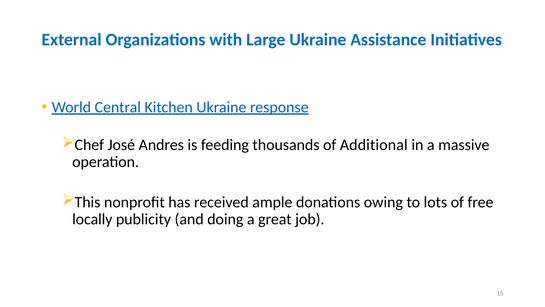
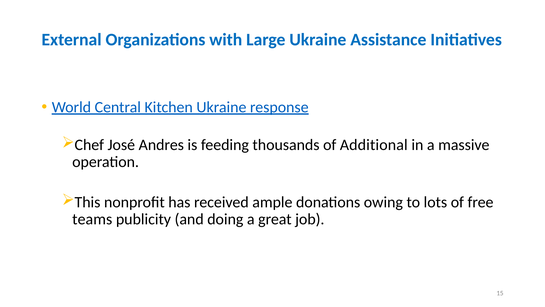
locally: locally -> teams (92, 219)
